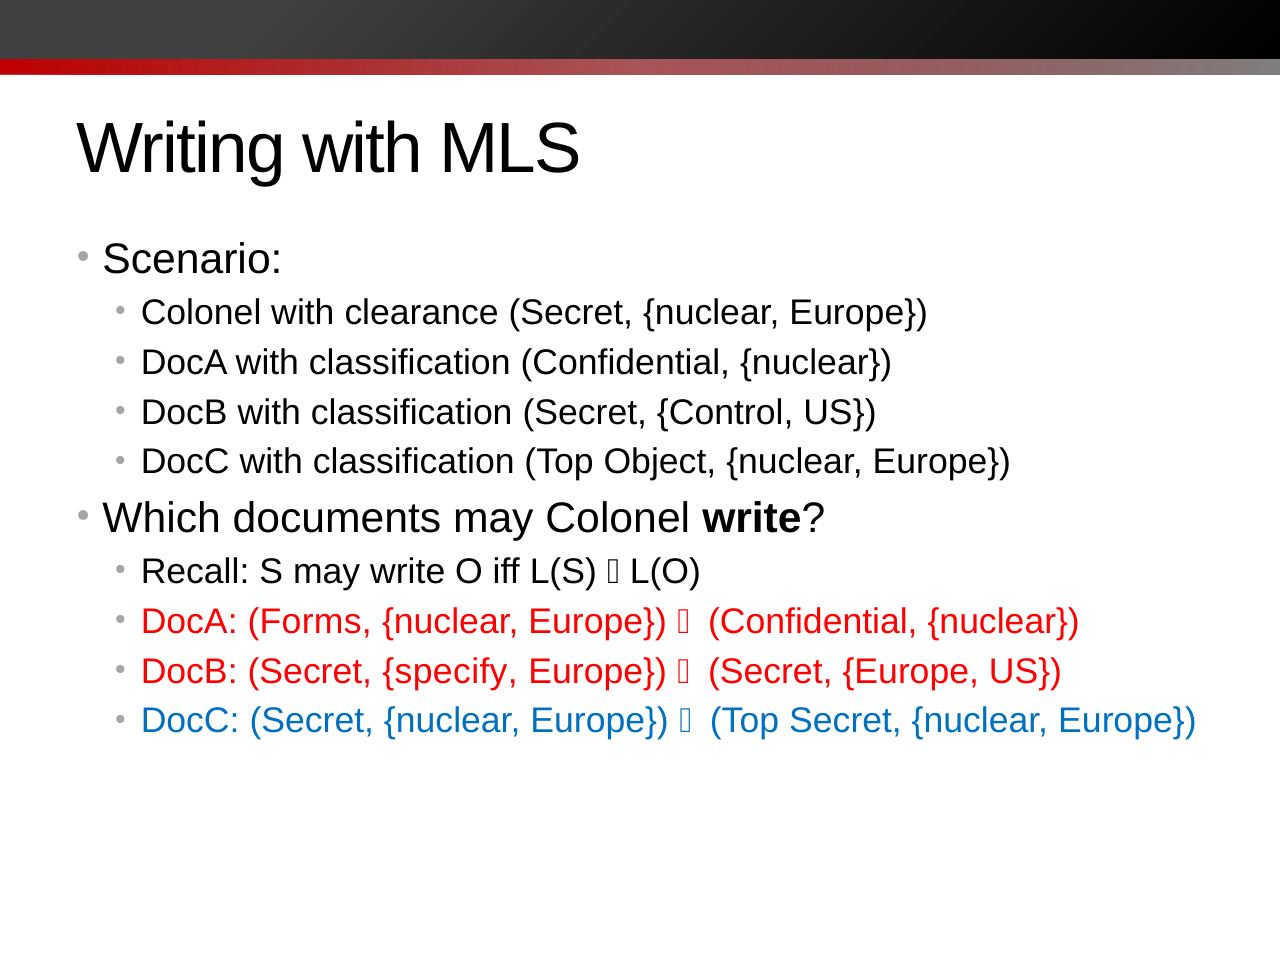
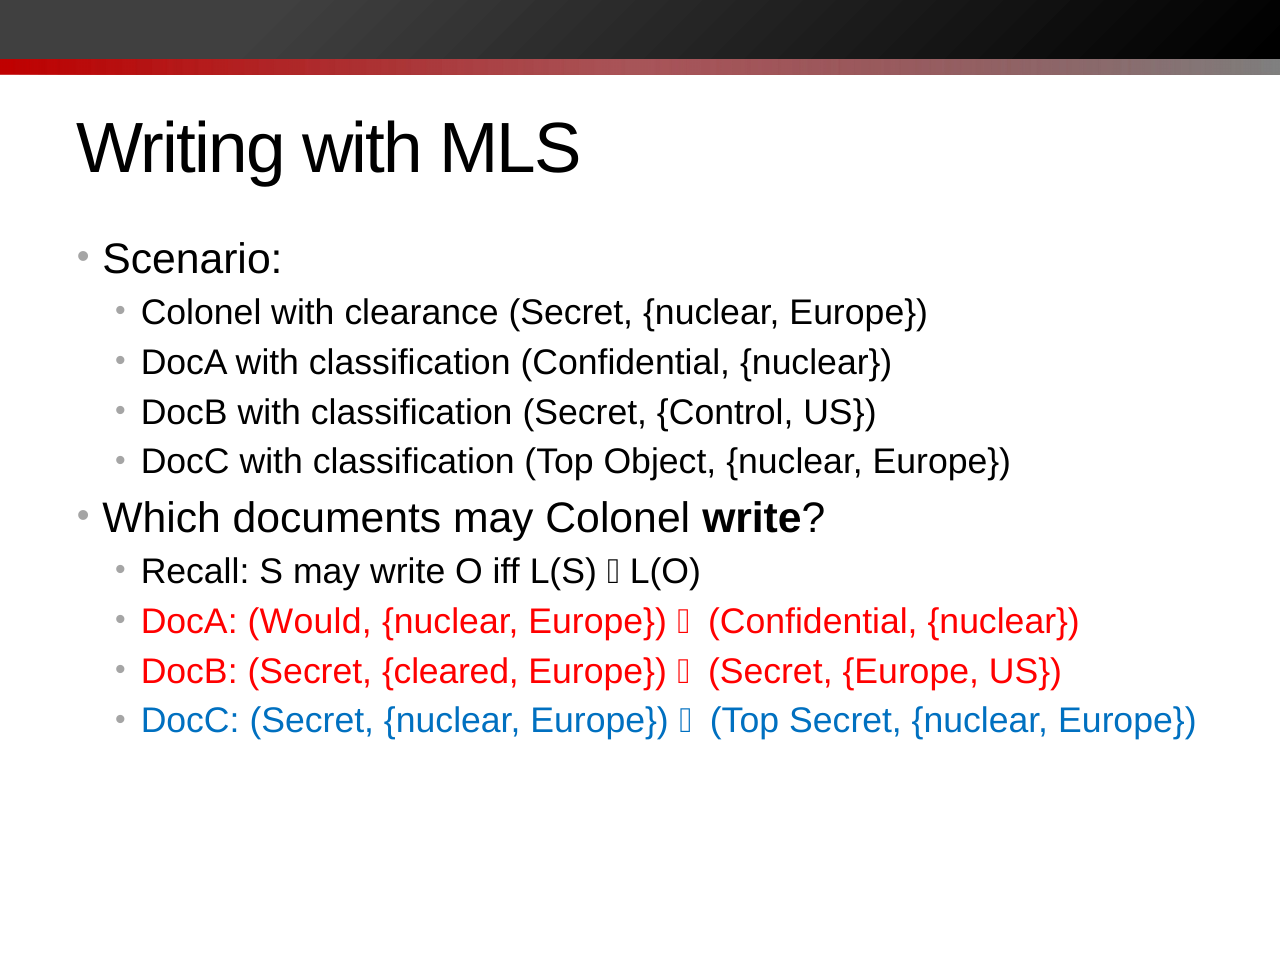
Forms: Forms -> Would (310, 622)
specify: specify -> cleared (450, 671)
